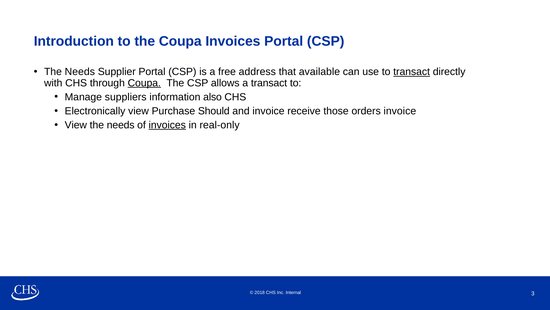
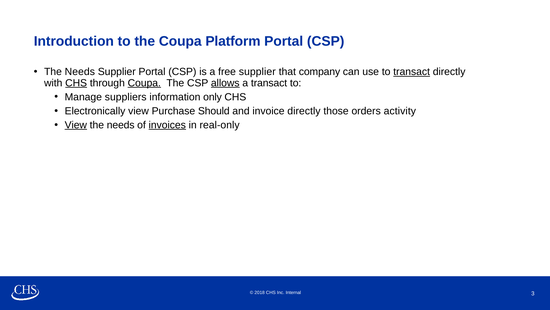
Coupa Invoices: Invoices -> Platform (233, 41)
free address: address -> supplier (257, 72)
available: available -> company (320, 72)
CHS underline: none -> present (76, 83)
allows underline: none -> present (225, 83)
also: also -> only (213, 97)
invoice receive: receive -> directly (304, 111)
orders invoice: invoice -> activity (400, 111)
View underline: none -> present (76, 125)
